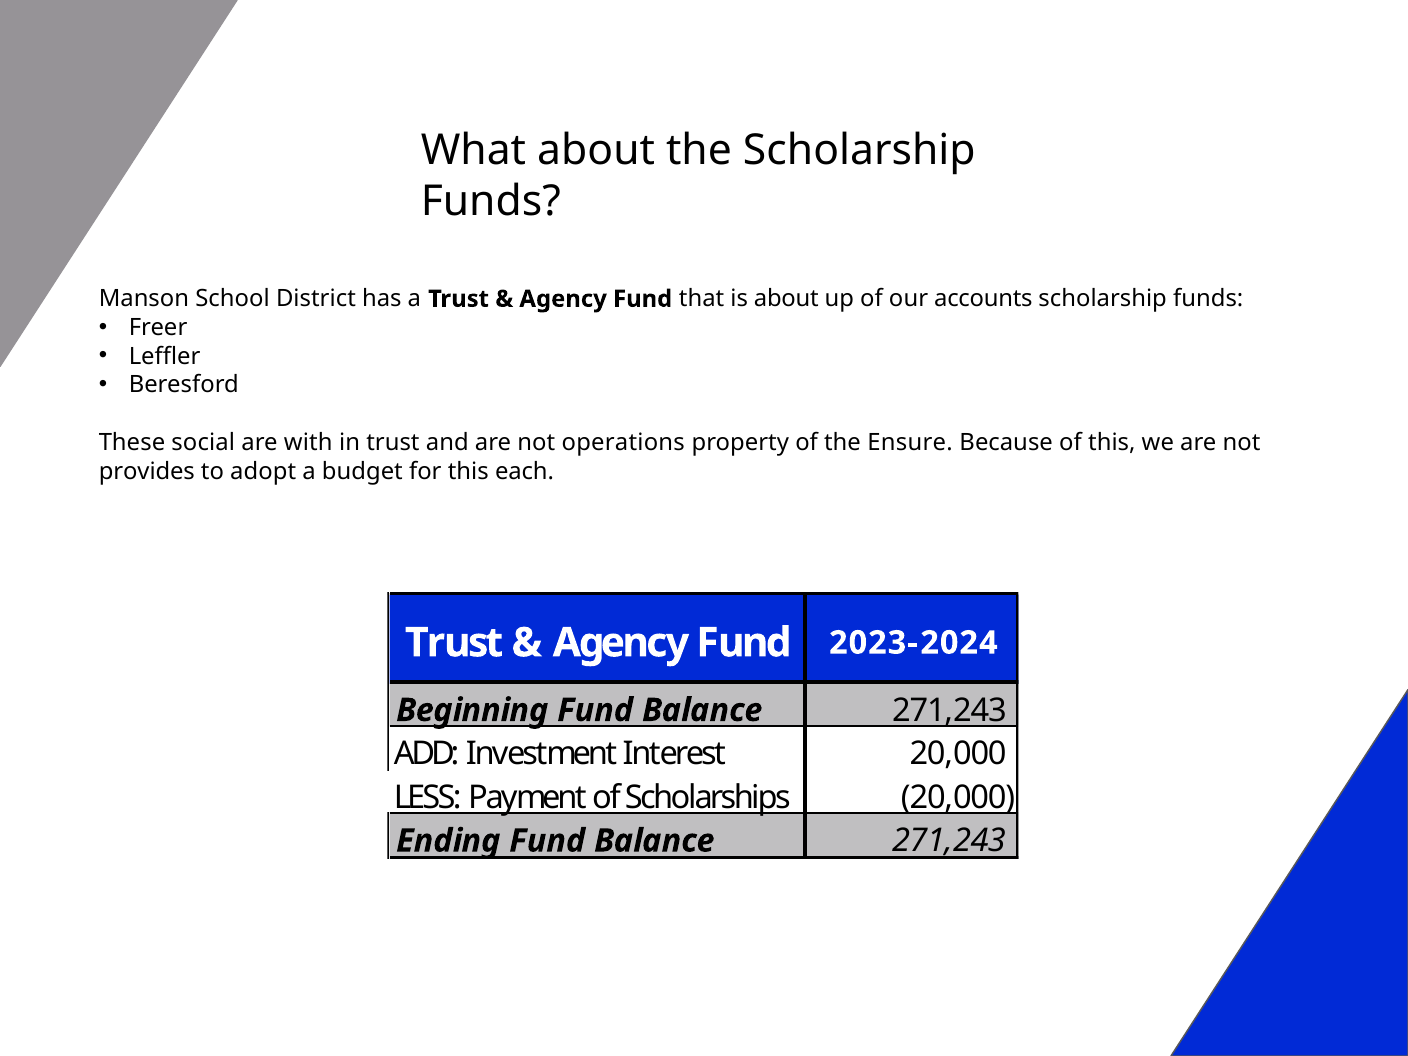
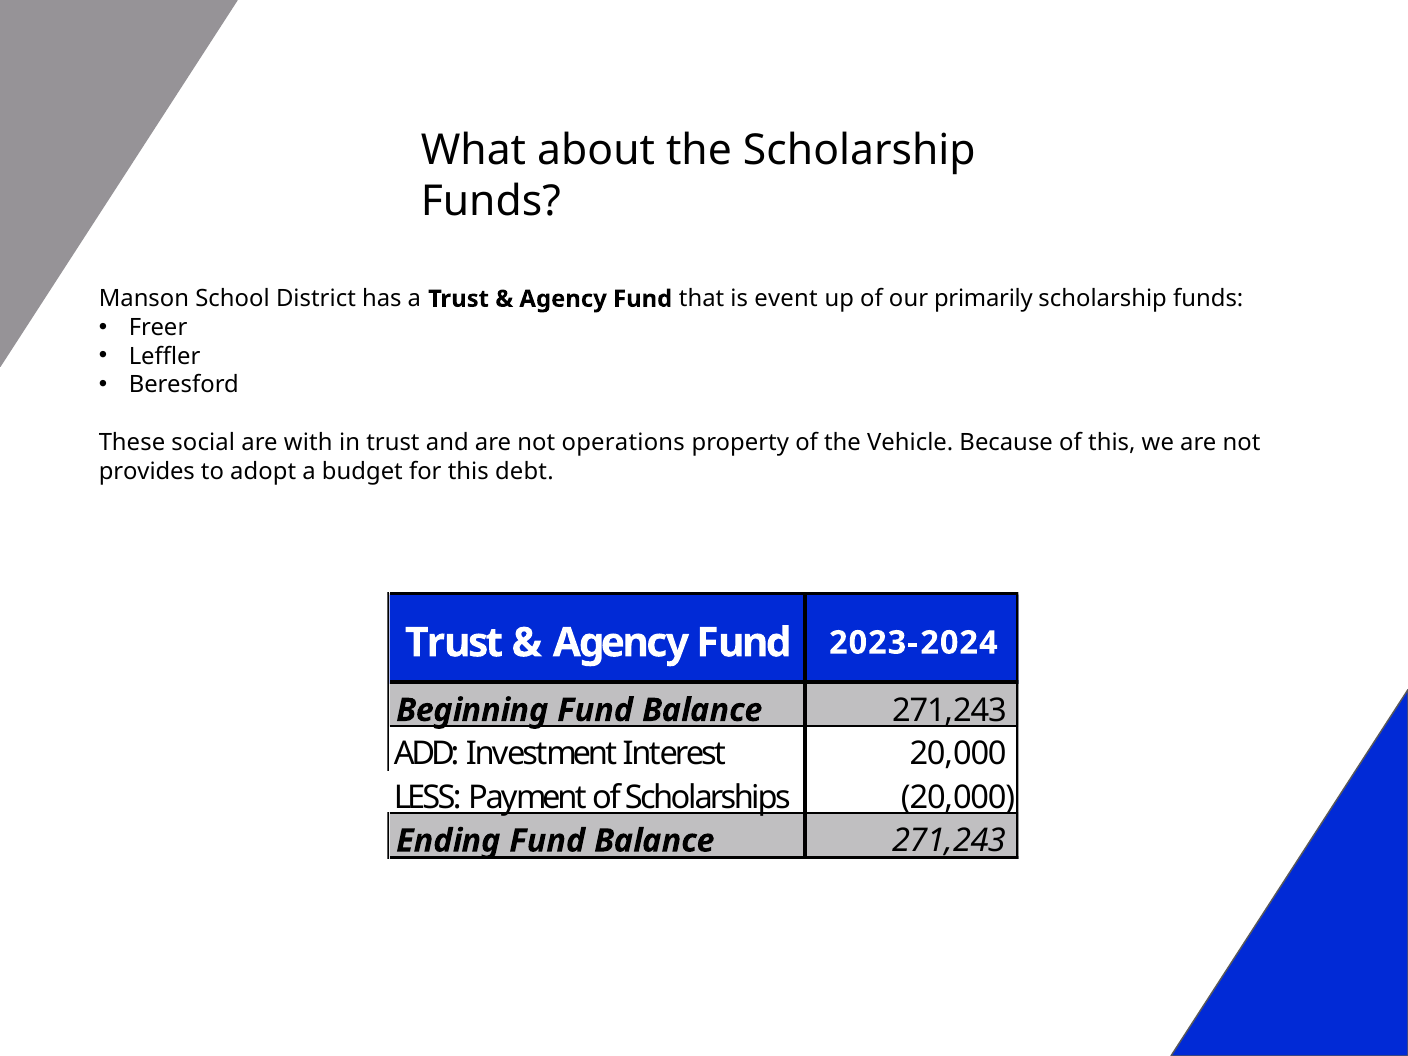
is about: about -> event (786, 299)
accounts: accounts -> primarily (983, 299)
Ensure: Ensure -> Vehicle (910, 442)
each: each -> debt (524, 471)
